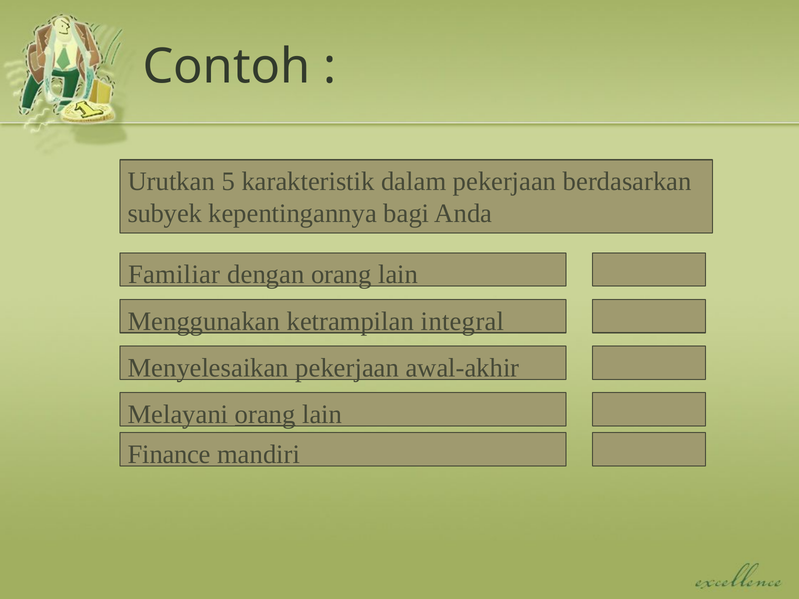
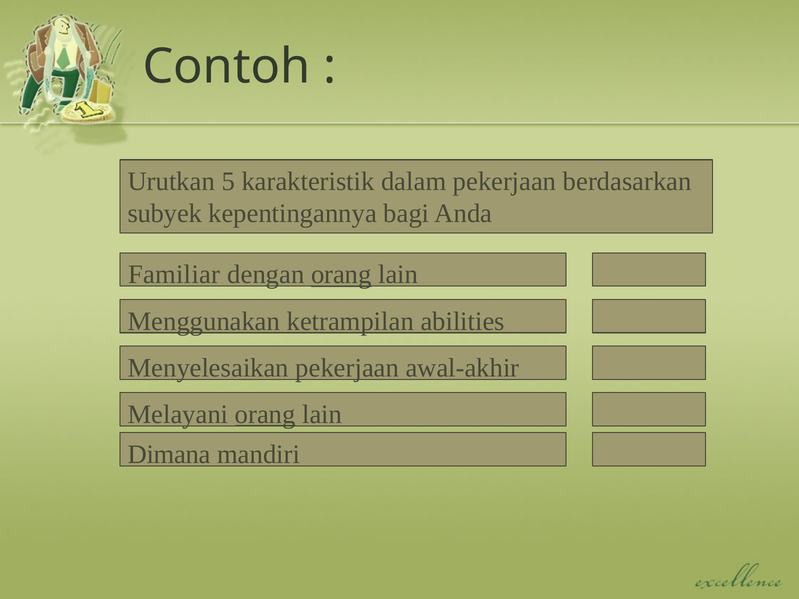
orang underline: none -> present (341, 275)
integral: integral -> abilities (463, 321)
Finance: Finance -> Dimana (169, 455)
